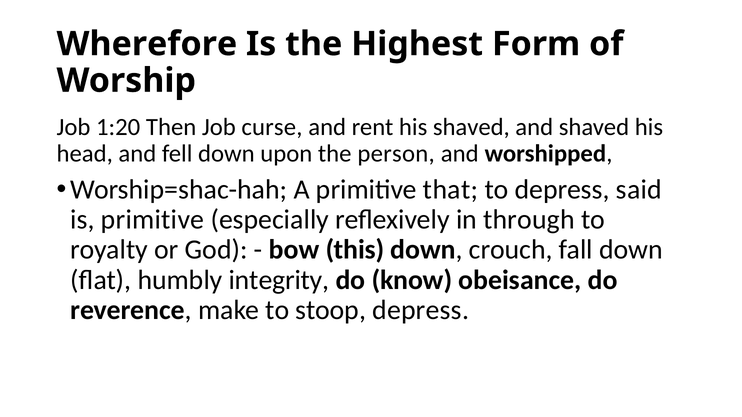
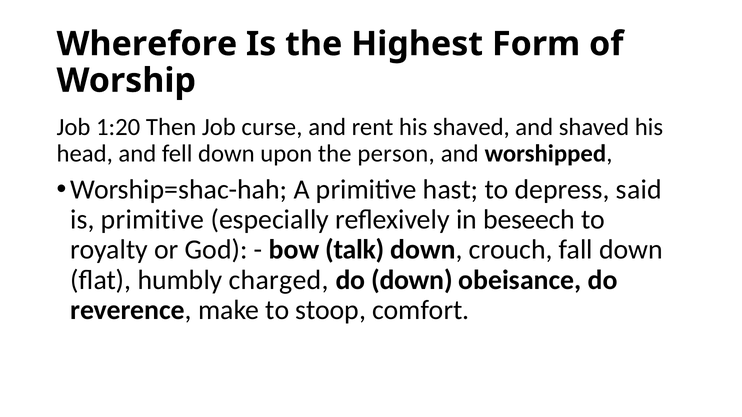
that: that -> hast (451, 190)
through: through -> beseech (529, 220)
this: this -> talk (355, 250)
integrity: integrity -> charged (279, 280)
do know: know -> down (412, 280)
stoop depress: depress -> comfort (421, 310)
